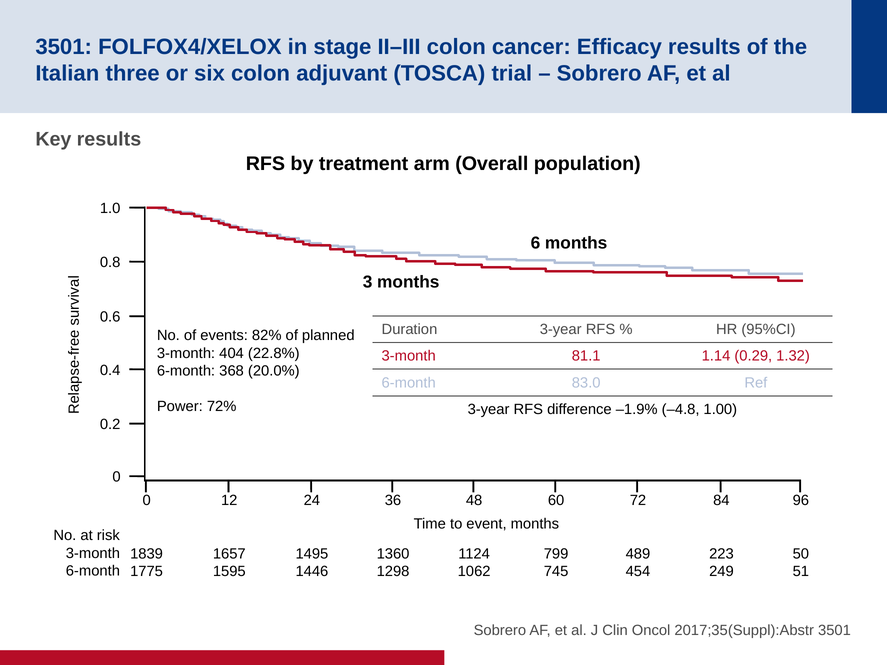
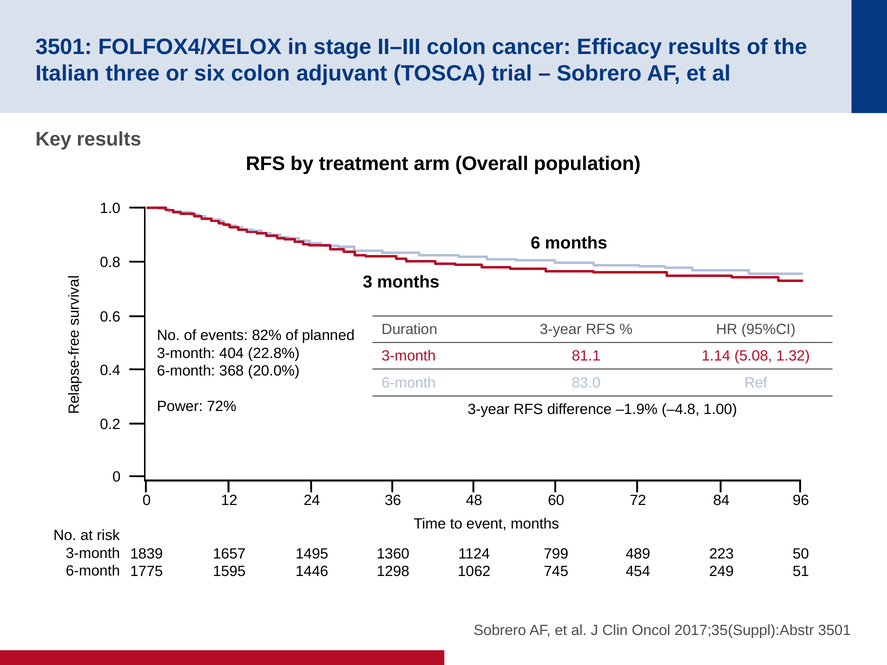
0.29: 0.29 -> 5.08 (753, 356)
